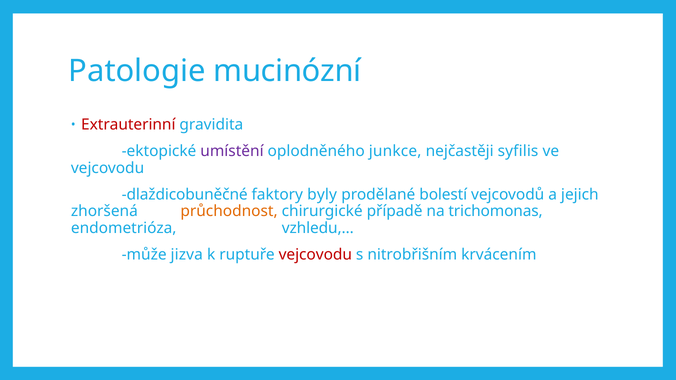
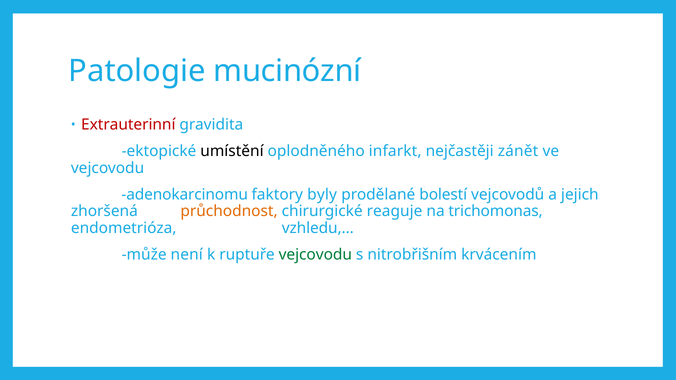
umístění colour: purple -> black (232, 151)
junkce: junkce -> infarkt (395, 151)
syfilis: syfilis -> zánět (518, 151)
dlaždicobuněčné: dlaždicobuněčné -> adenokarcinomu (185, 195)
případě: případě -> reaguje (395, 211)
jizva: jizva -> není (187, 255)
vejcovodu colour: red -> green (315, 255)
